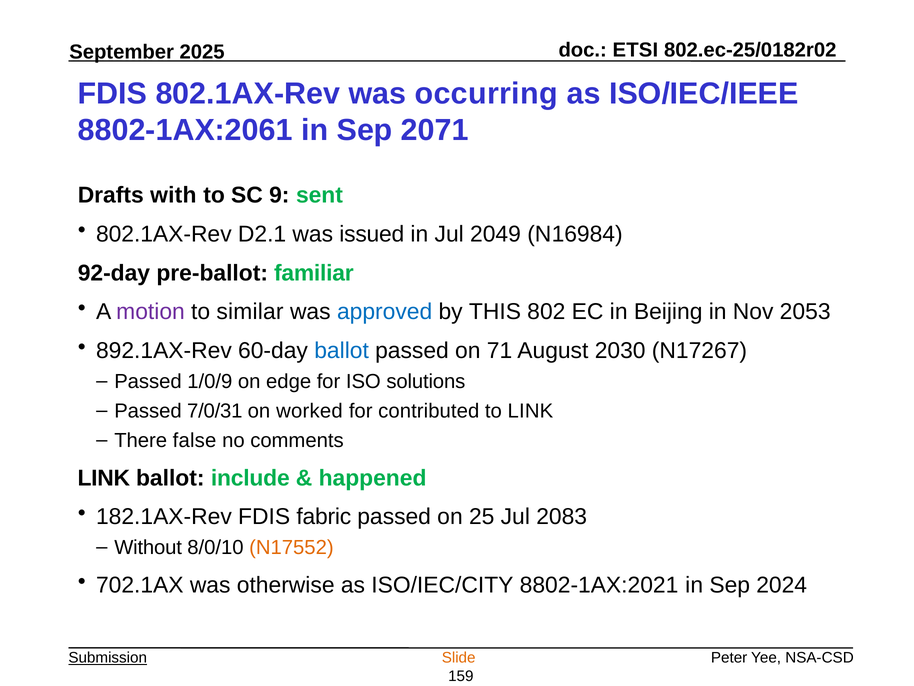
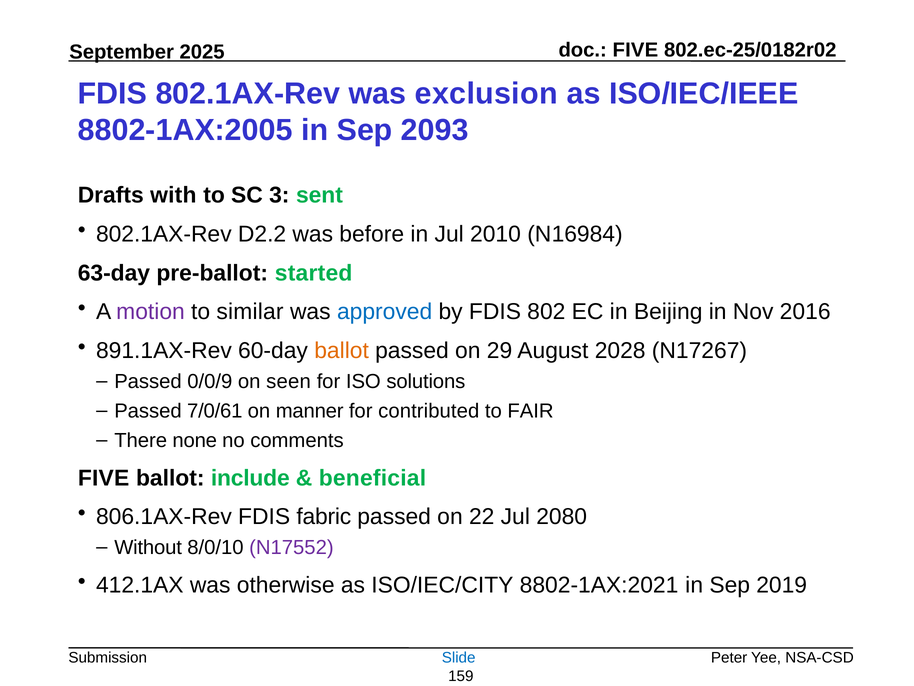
ETSI: ETSI -> FIVE (635, 50)
occurring: occurring -> exclusion (486, 94)
8802-1AX:2061: 8802-1AX:2061 -> 8802-1AX:2005 (185, 130)
2071: 2071 -> 2093 (435, 130)
9: 9 -> 3 (279, 195)
D2.1: D2.1 -> D2.2 (262, 234)
issued: issued -> before (372, 234)
2049: 2049 -> 2010 (495, 234)
92-day: 92-day -> 63-day (114, 273)
familiar: familiar -> started (314, 273)
by THIS: THIS -> FDIS (495, 312)
2053: 2053 -> 2016 (805, 312)
892.1AX-Rev: 892.1AX-Rev -> 891.1AX-Rev (164, 351)
ballot colour: blue -> orange (342, 351)
71: 71 -> 29 (500, 351)
2030: 2030 -> 2028 (620, 351)
1/0/9: 1/0/9 -> 0/0/9 (210, 381)
edge: edge -> seen (289, 381)
7/0/31: 7/0/31 -> 7/0/61 (215, 411)
worked: worked -> manner (310, 411)
to LINK: LINK -> FAIR (531, 411)
false: false -> none (195, 440)
LINK: LINK -> FIVE (104, 478)
happened: happened -> beneficial (372, 478)
182.1AX-Rev: 182.1AX-Rev -> 806.1AX-Rev (164, 517)
25: 25 -> 22 (482, 517)
2083: 2083 -> 2080 (562, 517)
N17552 colour: orange -> purple (291, 547)
702.1AX: 702.1AX -> 412.1AX (140, 585)
2024: 2024 -> 2019 (782, 585)
Submission underline: present -> none (108, 657)
Slide colour: orange -> blue (459, 657)
